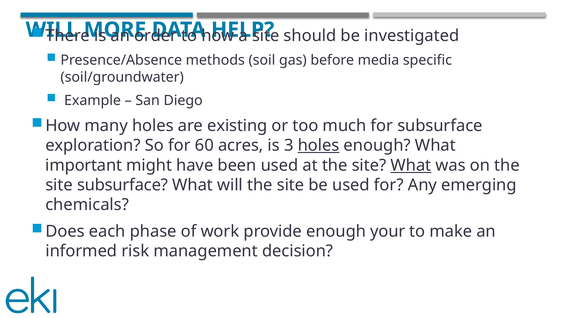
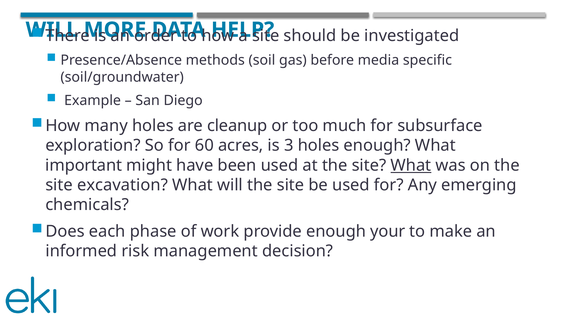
existing: existing -> cleanup (237, 126)
holes underline: present -> none (319, 146)
site subsurface: subsurface -> excavation (122, 185)
